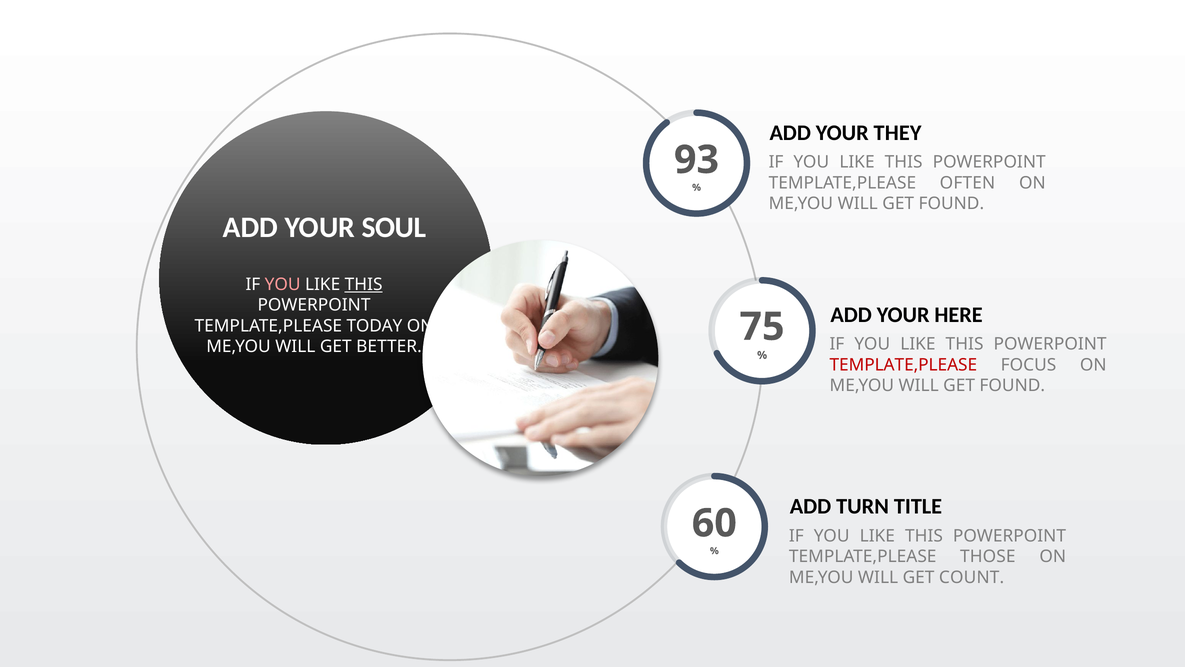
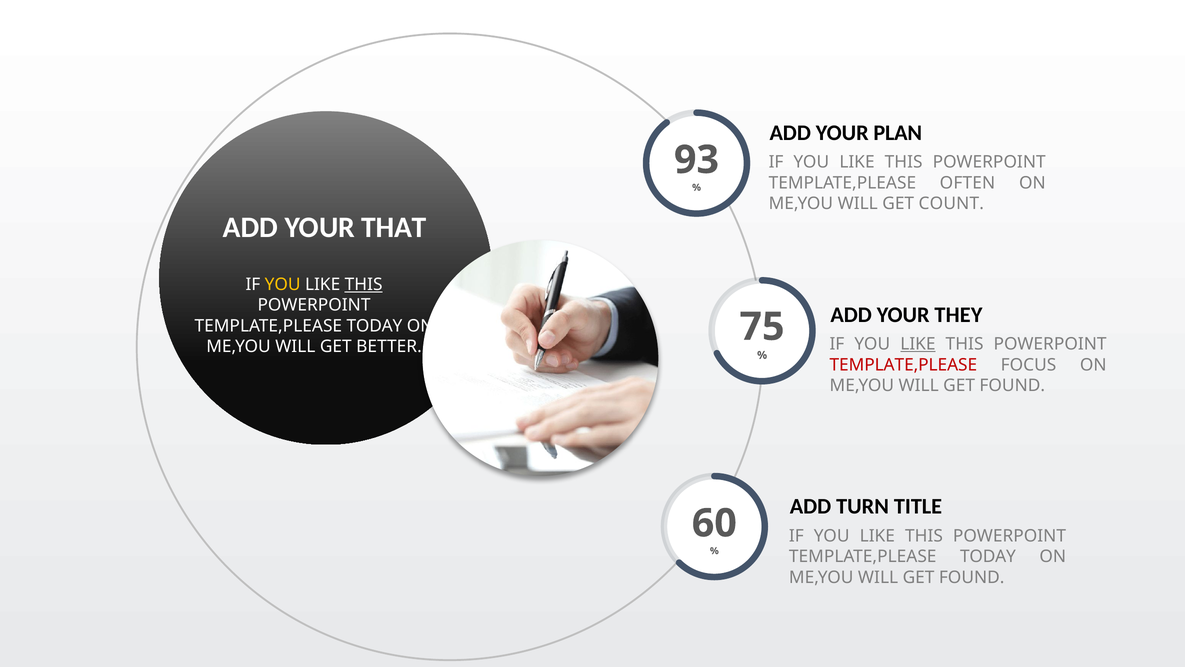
THEY: THEY -> PLAN (898, 133)
FOUND: FOUND -> COUNT (951, 204)
SOUL: SOUL -> THAT (394, 228)
YOU colour: pink -> yellow (283, 284)
HERE: HERE -> THEY (958, 315)
LIKE underline: none -> present (918, 344)
THOSE: THOSE -> TODAY (988, 556)
COUNT: COUNT -> FOUND (972, 577)
